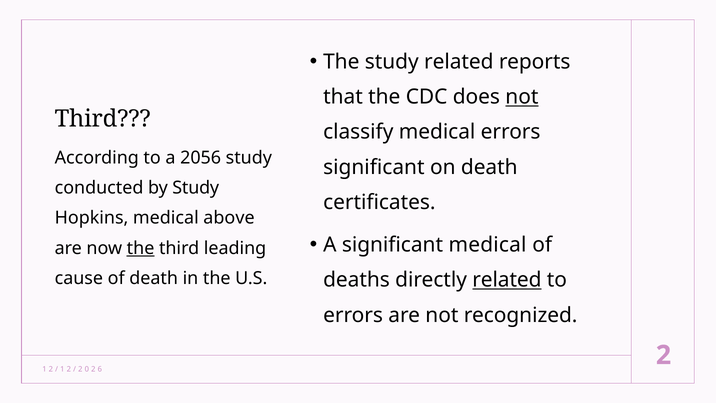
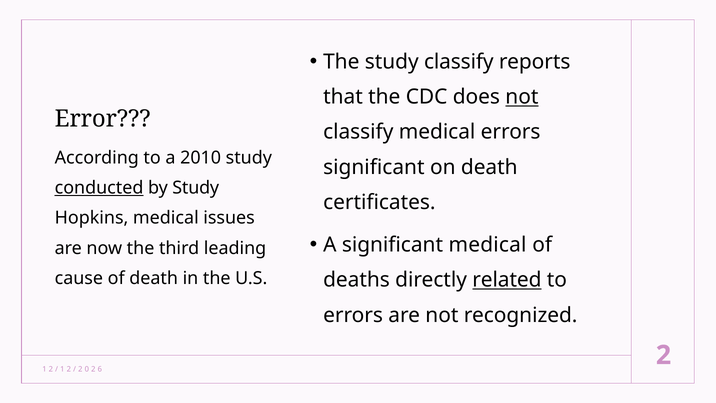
study related: related -> classify (459, 62)
Third: Third -> Error (103, 119)
2056: 2056 -> 2010 (201, 158)
conducted underline: none -> present (99, 188)
above: above -> issues (229, 218)
the underline: present -> none (141, 248)
